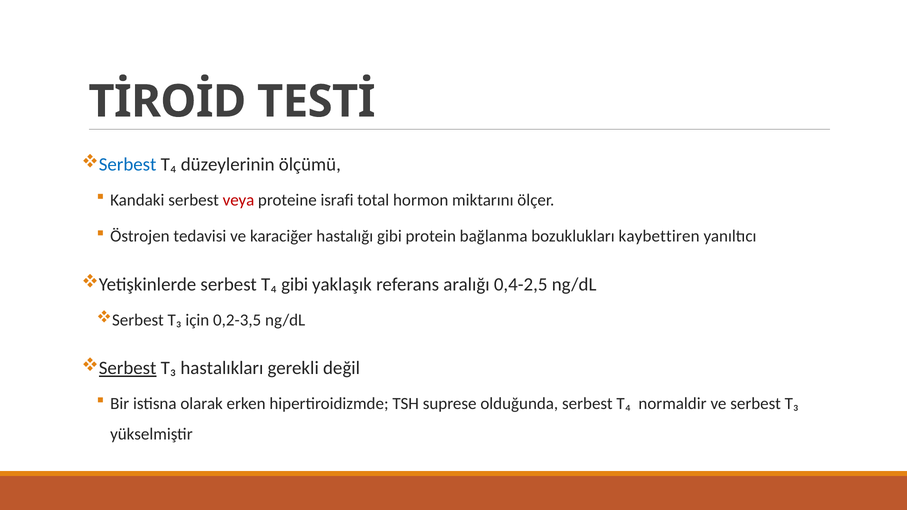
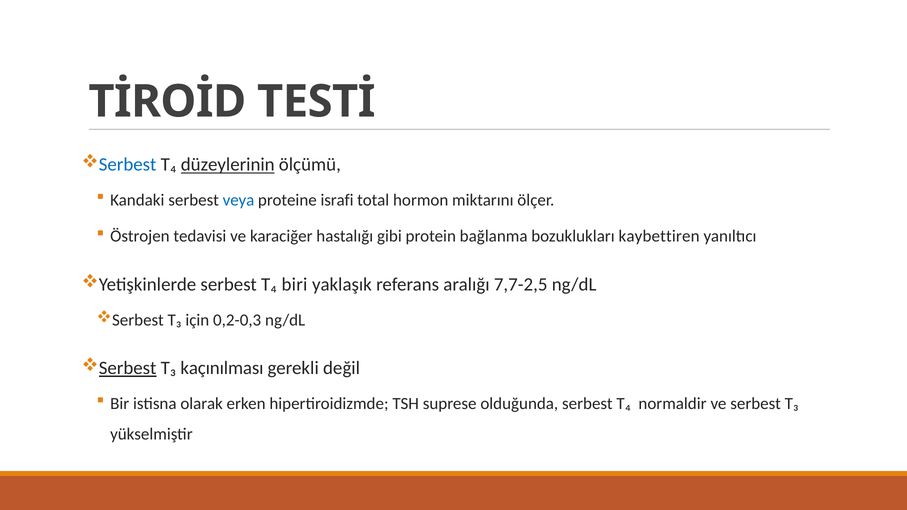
düzeylerinin underline: none -> present (228, 165)
veya colour: red -> blue (239, 200)
T₄ gibi: gibi -> biri (294, 285)
0,4-2,5: 0,4-2,5 -> 7,7-2,5 (521, 285)
0,2-3,5: 0,2-3,5 -> 0,2-0,3 (237, 320)
hastalıkları: hastalıkları -> kaçınılması (222, 368)
